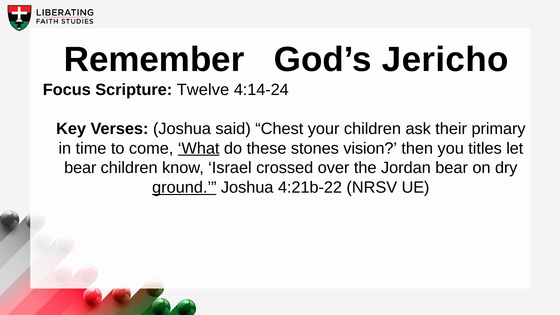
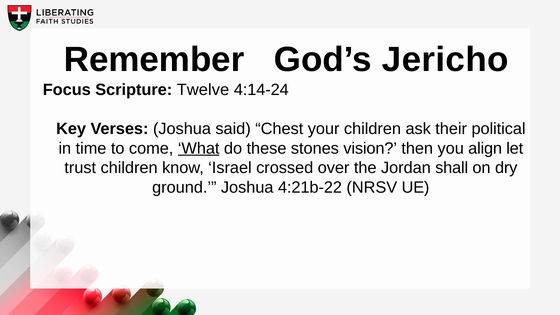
primary: primary -> political (499, 129)
titles: titles -> align (485, 148)
bear: bear -> trust (80, 168)
Jordan bear: bear -> shall (452, 168)
ground underline: present -> none (184, 188)
